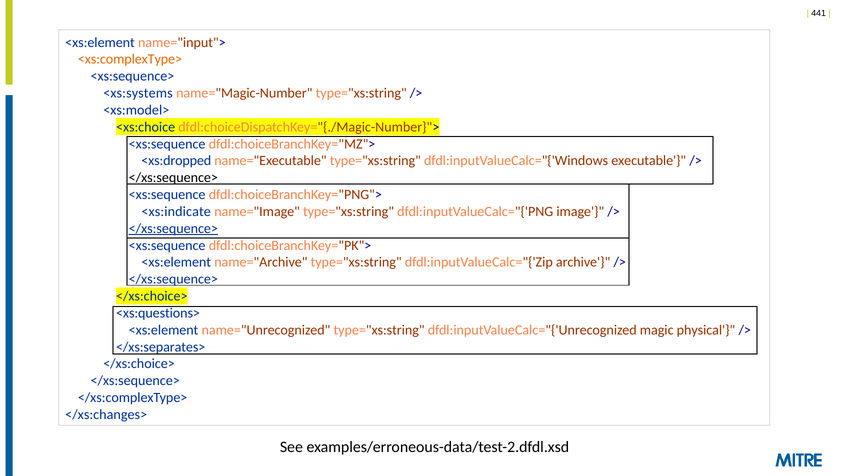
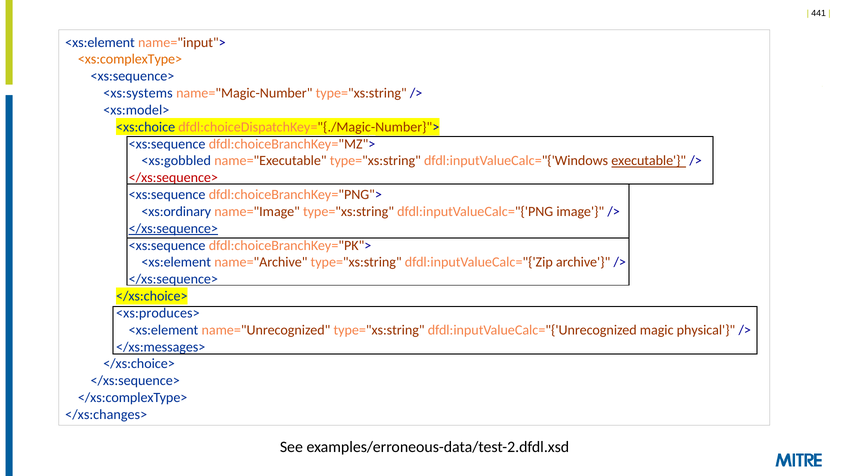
<xs:dropped: <xs:dropped -> <xs:gobbled (176, 161)
executable underline: none -> present (649, 161)
</xs:sequence> colour: black -> red (173, 178)
<xs:indicate: <xs:indicate -> <xs:ordinary (176, 212)
<xs:questions>: <xs:questions> -> <xs:produces> (158, 313)
</xs:separates>: </xs:separates> -> </xs:messages> (161, 347)
